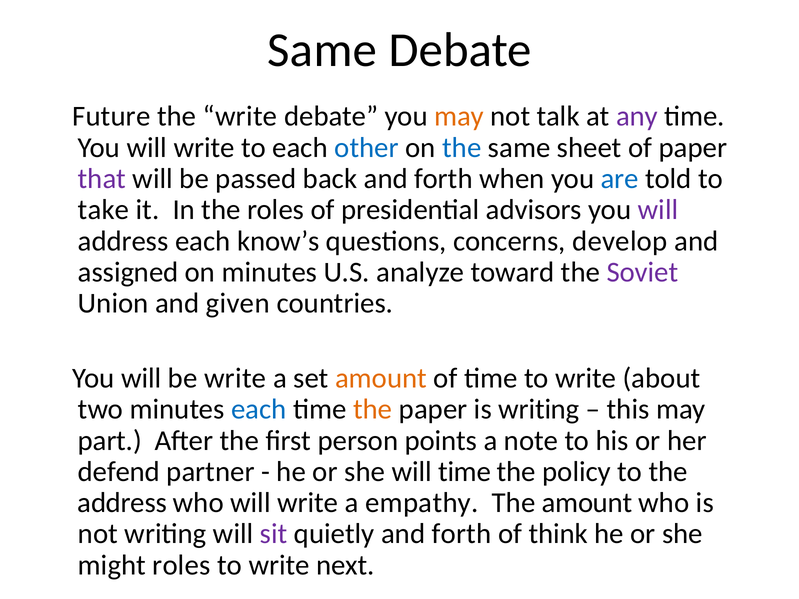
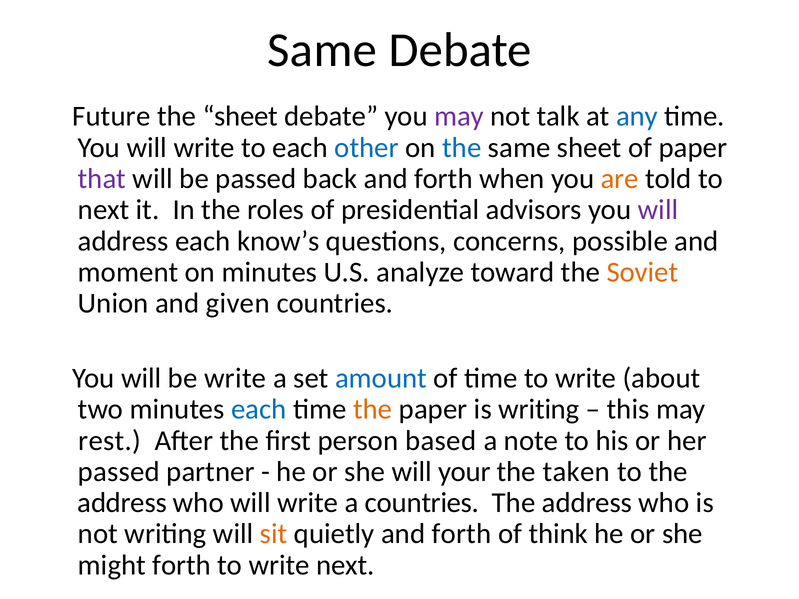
the write: write -> sheet (240, 117)
may colour: orange -> purple (459, 117)
any colour: purple -> blue (637, 117)
are colour: blue -> orange (620, 179)
take: take -> next (104, 210)
develop: develop -> possible (620, 241)
assigned: assigned -> moment (128, 272)
Soviet colour: purple -> orange (642, 272)
amount colour: orange -> blue (381, 378)
part: part -> rest (110, 441)
points: points -> based (441, 441)
defend: defend -> passed (119, 472)
will time: time -> your (465, 472)
policy: policy -> taken (576, 472)
a empathy: empathy -> countries (422, 503)
amount: amount -> address (587, 503)
sit colour: purple -> orange (274, 534)
might roles: roles -> forth (182, 565)
